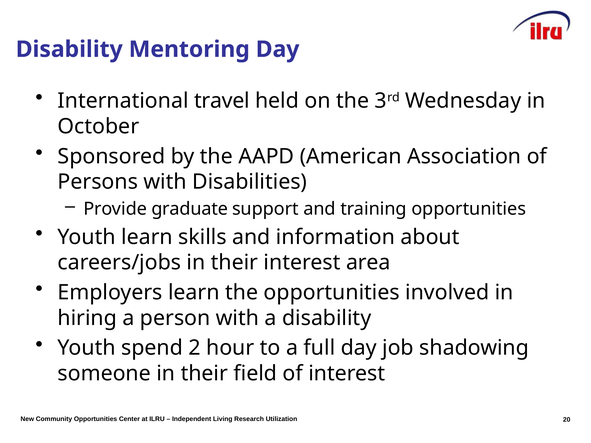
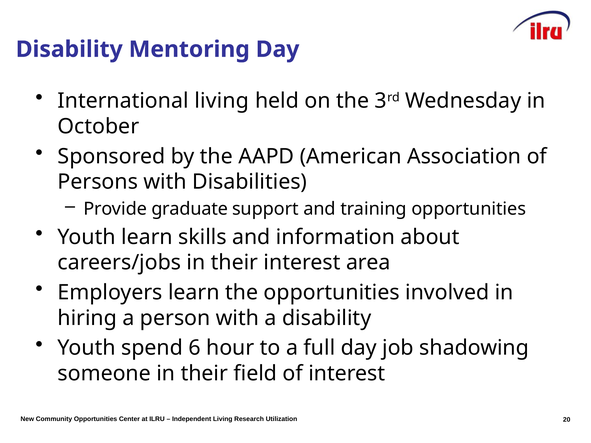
International travel: travel -> living (222, 101)
2: 2 -> 6 (195, 348)
